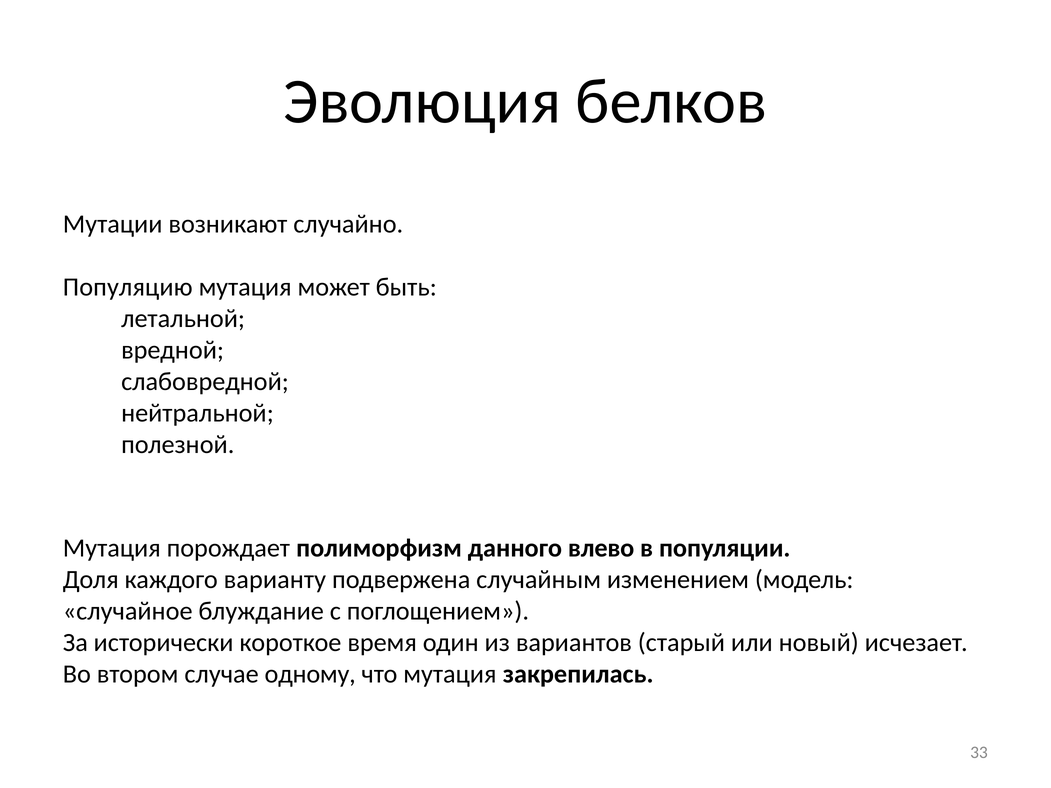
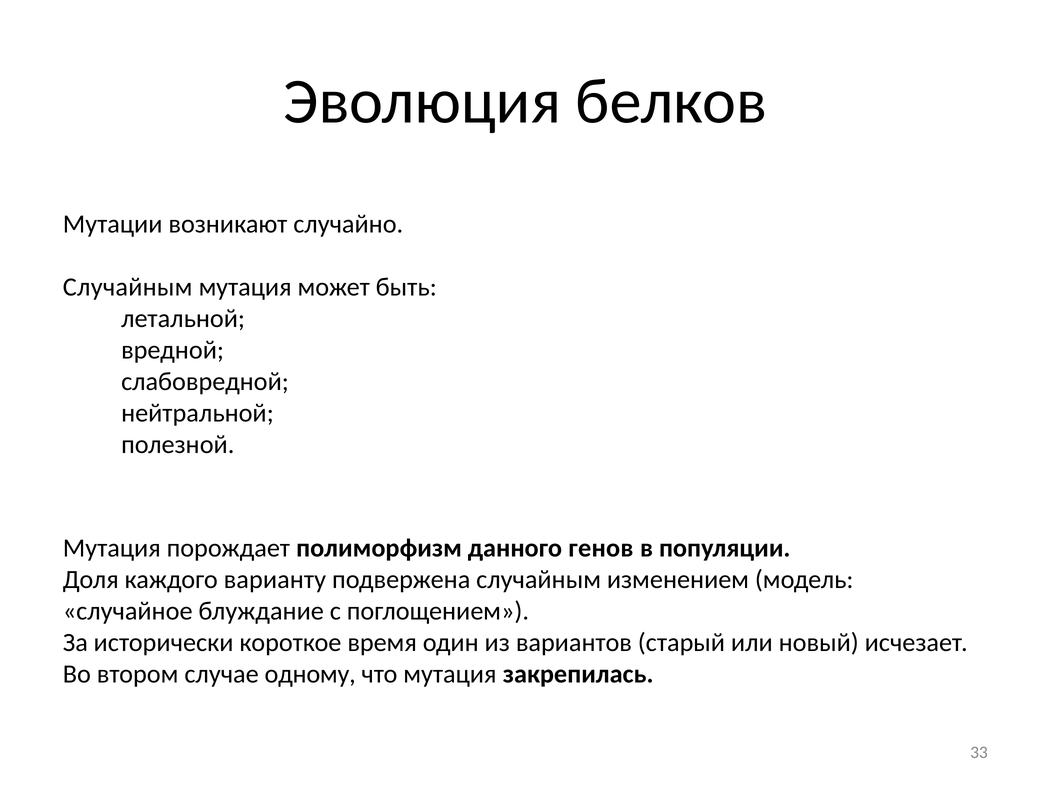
Популяцию: Популяцию -> Случайным (128, 287)
влево: влево -> генов (601, 548)
